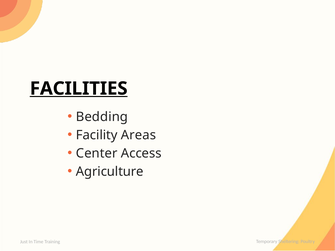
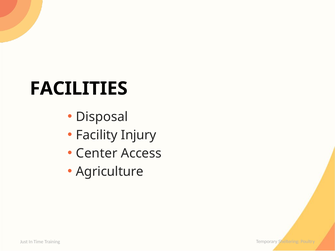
FACILITIES underline: present -> none (79, 89)
Bedding: Bedding -> Disposal (102, 117)
Areas: Areas -> Injury (139, 135)
